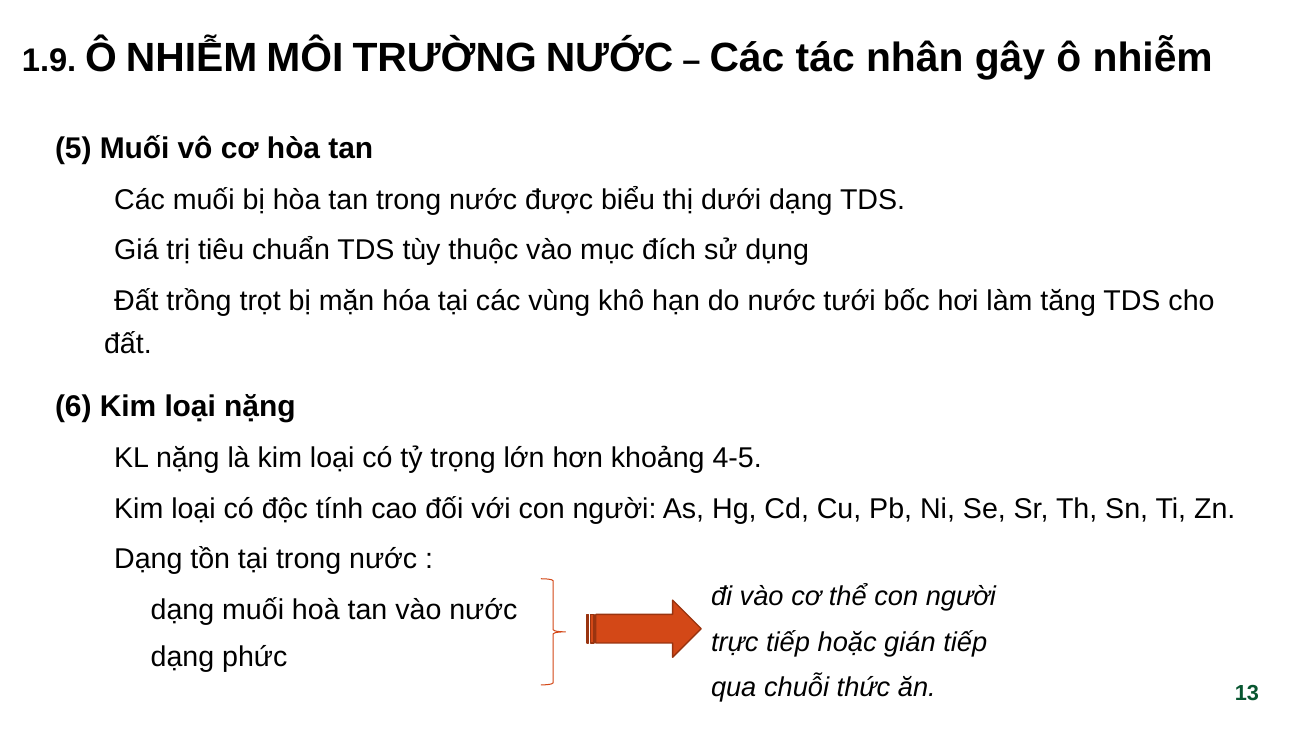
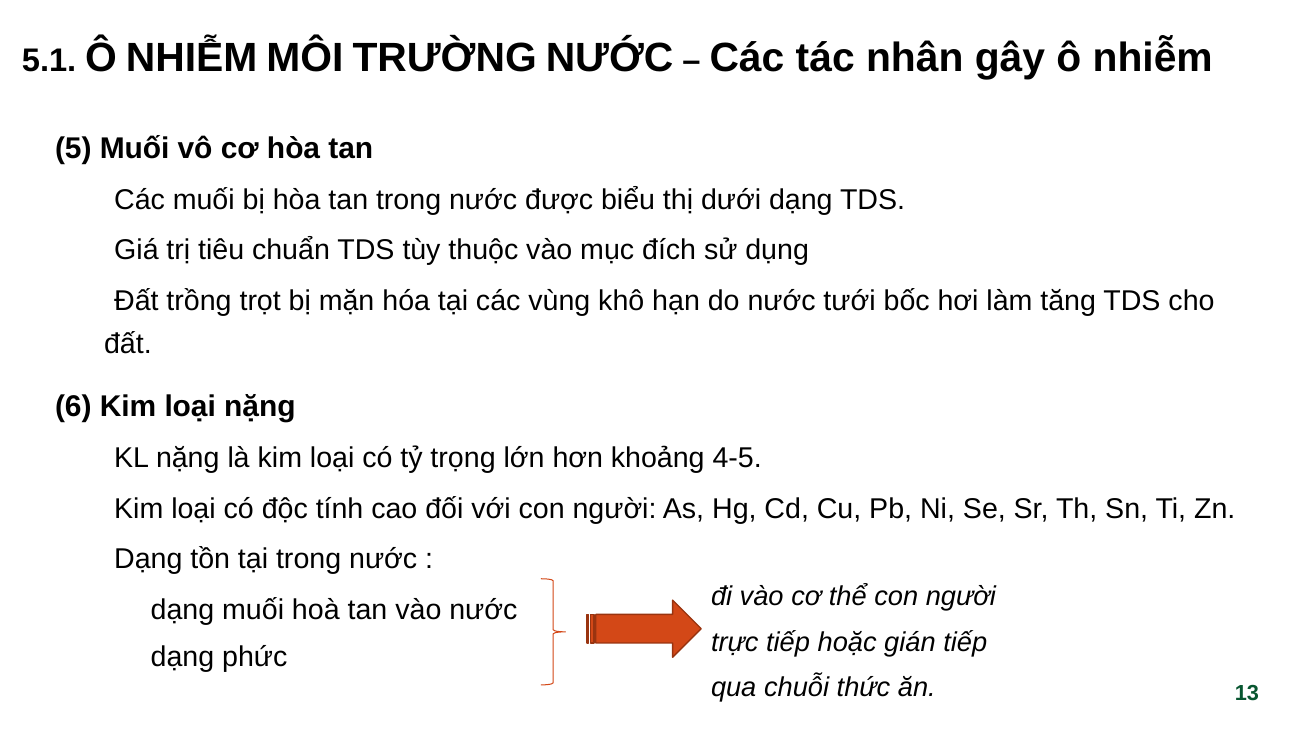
1.9: 1.9 -> 5.1 (49, 61)
